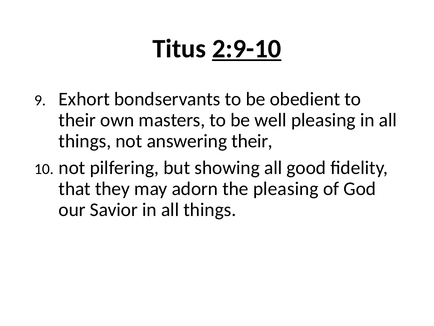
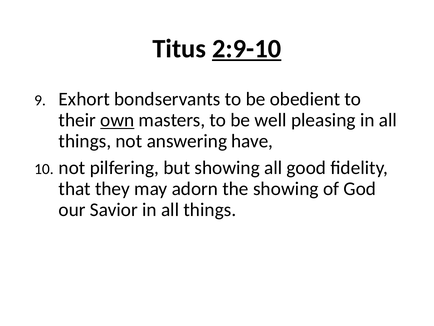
own underline: none -> present (117, 120)
answering their: their -> have (252, 141)
the pleasing: pleasing -> showing (286, 189)
